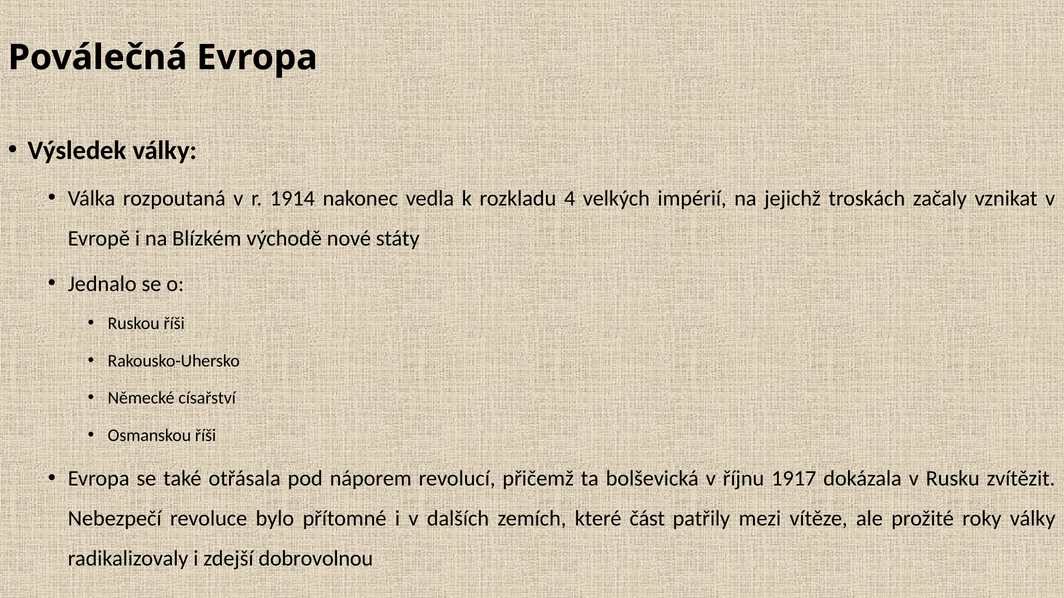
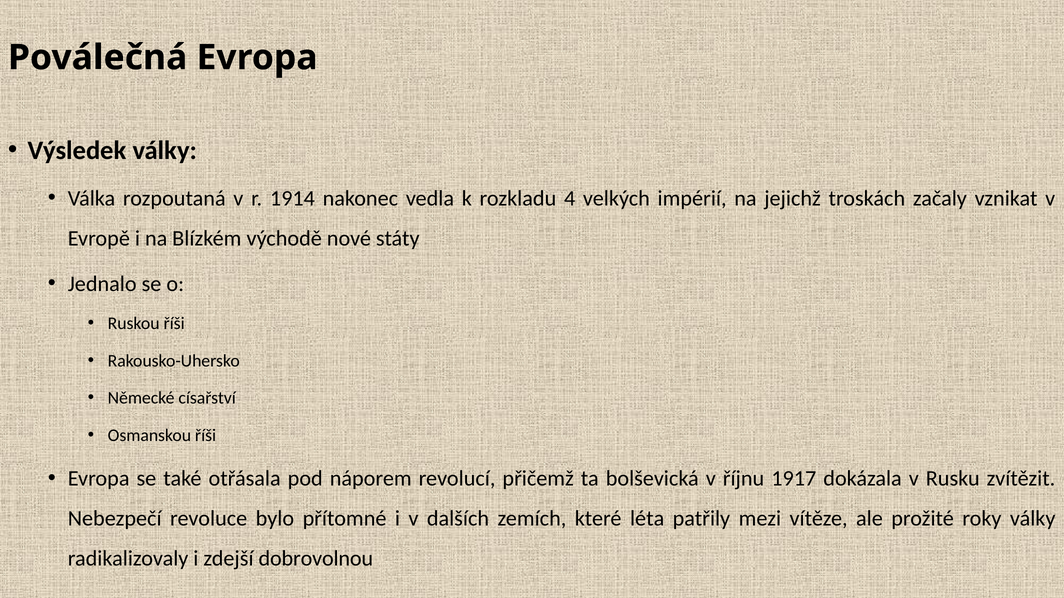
část: část -> léta (647, 519)
